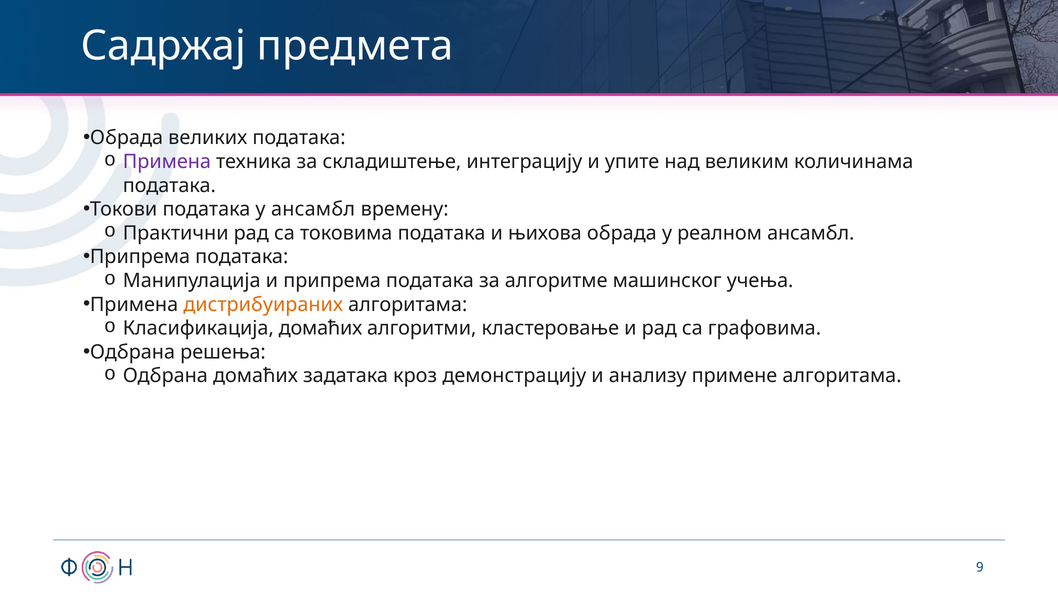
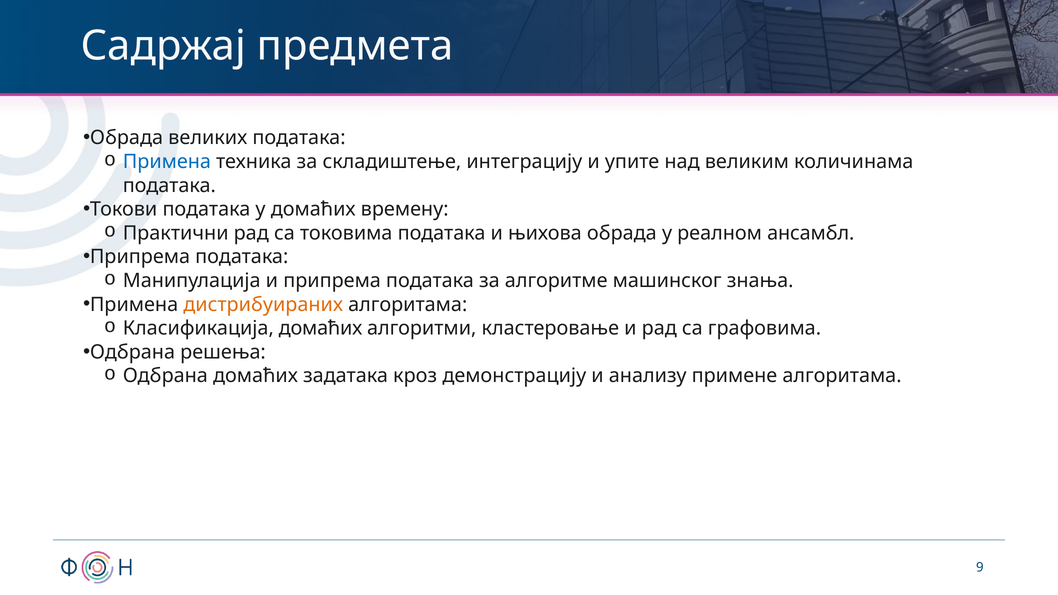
Примена colour: purple -> blue (167, 162)
у ансамбл: ансамбл -> домаћих (313, 209)
учењa: учењa -> знања (760, 281)
